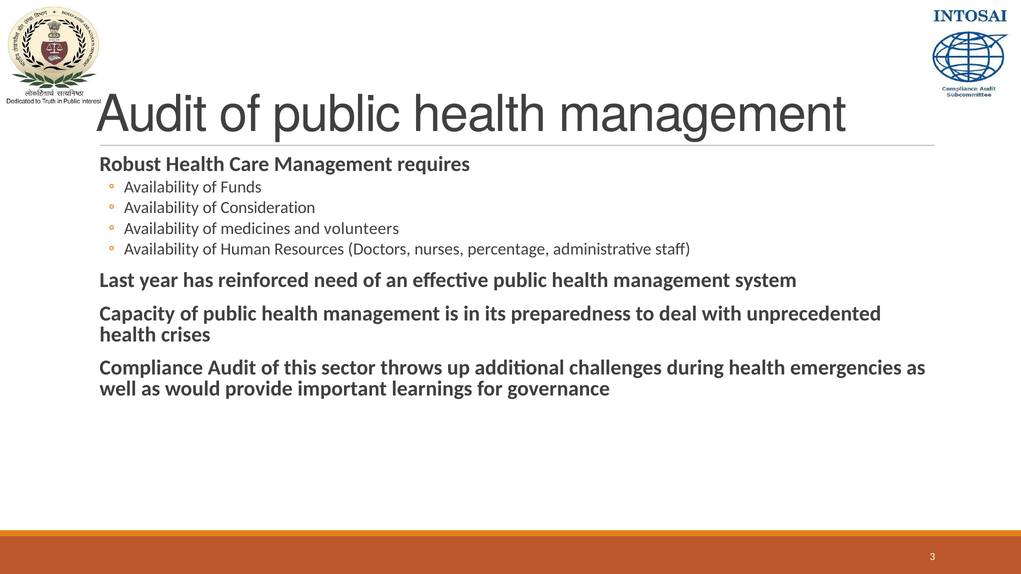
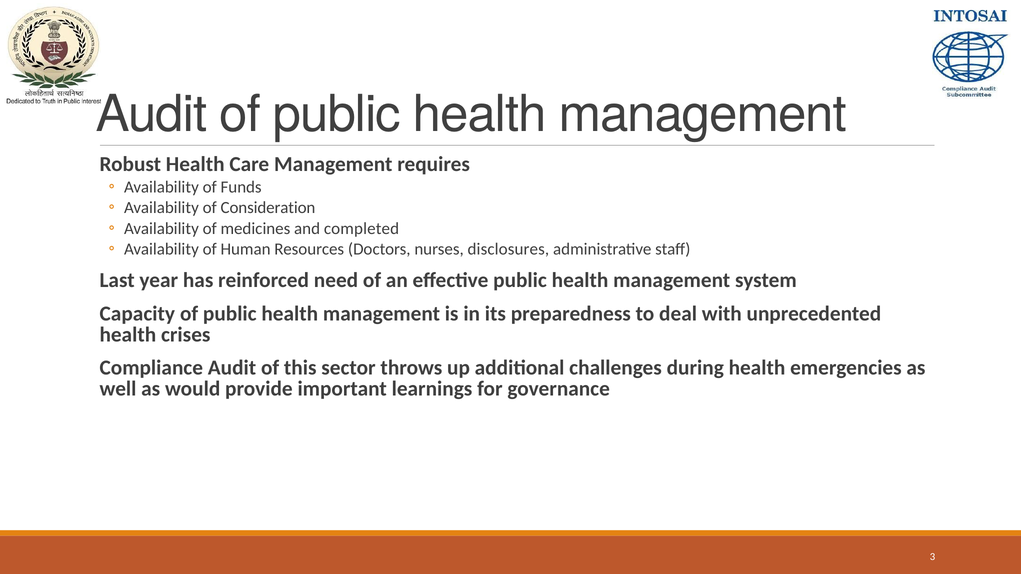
volunteers: volunteers -> completed (362, 229)
percentage: percentage -> disclosures (508, 249)
